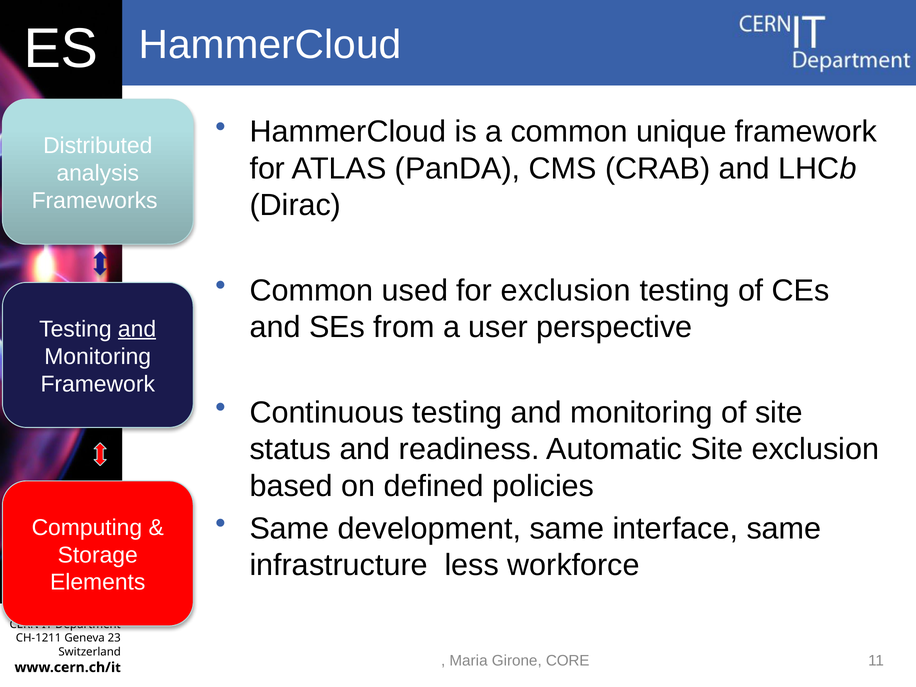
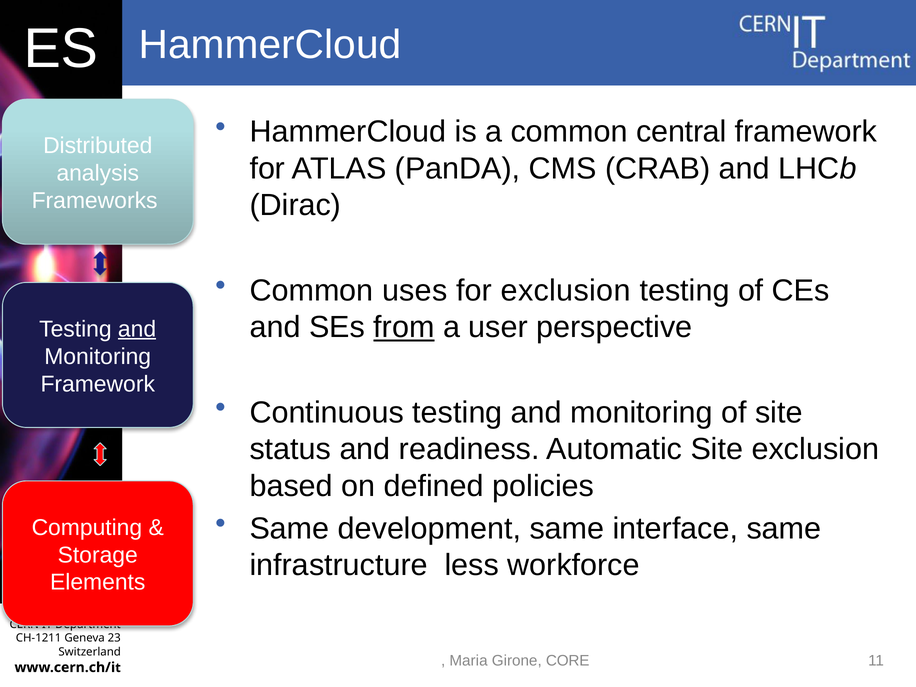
unique: unique -> central (681, 132)
used: used -> uses (415, 291)
from underline: none -> present (404, 327)
